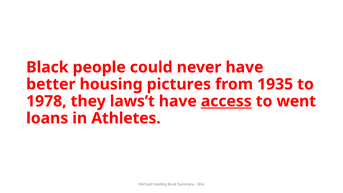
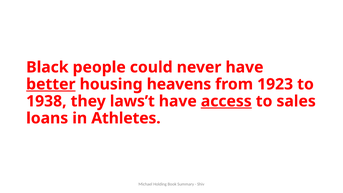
better underline: none -> present (51, 84)
pictures: pictures -> heavens (179, 84)
1935: 1935 -> 1923 (275, 84)
1978: 1978 -> 1938 (46, 101)
went: went -> sales (296, 101)
